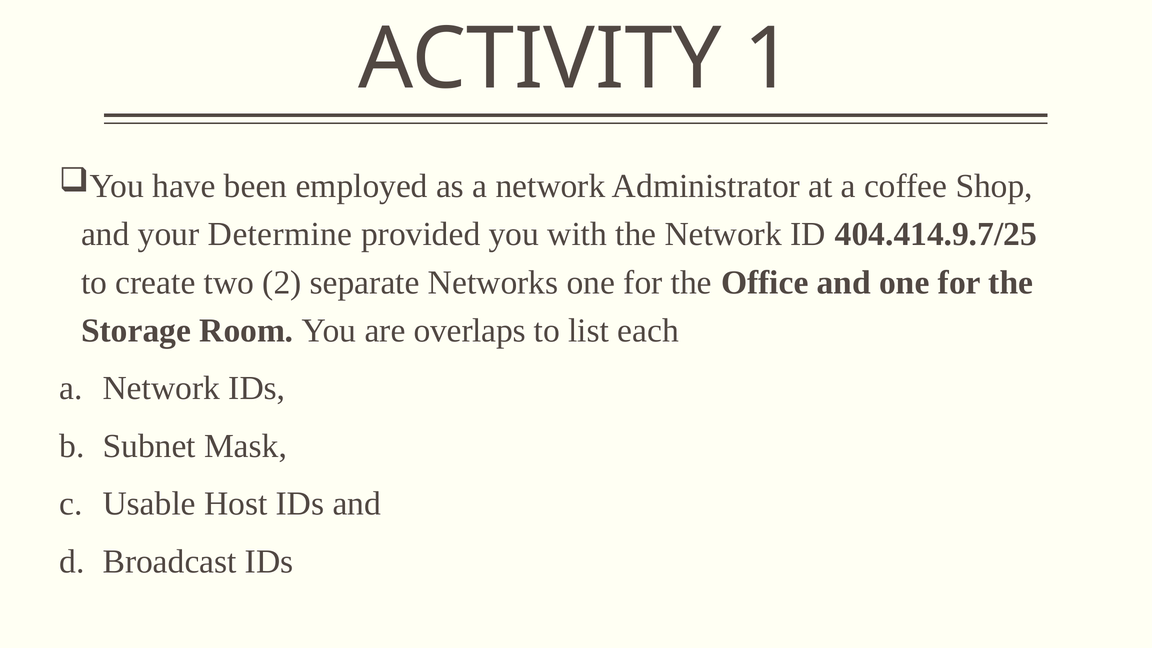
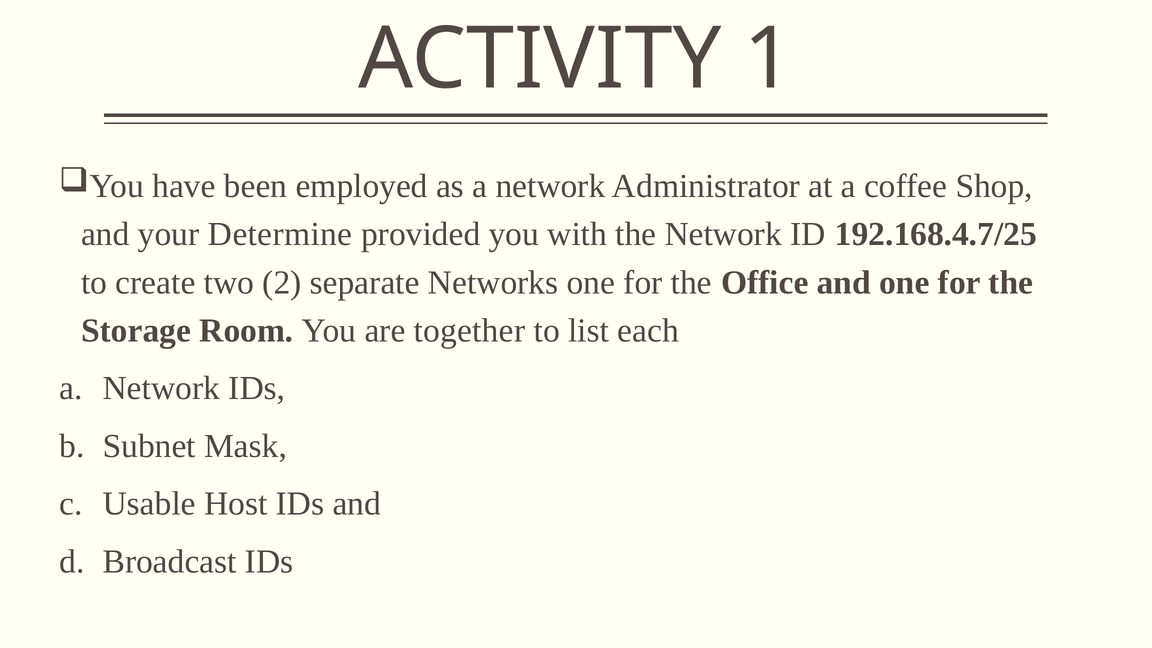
404.414.9.7/25: 404.414.9.7/25 -> 192.168.4.7/25 (936, 234)
overlaps: overlaps -> together (470, 331)
